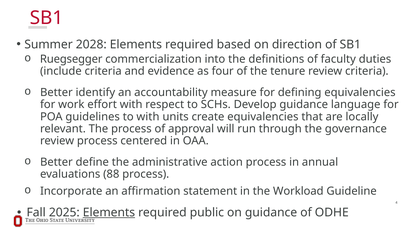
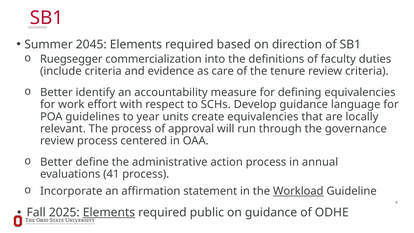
2028: 2028 -> 2045 (91, 44)
four: four -> care (223, 71)
to with: with -> year (148, 117)
88: 88 -> 41 (111, 174)
Workload underline: none -> present (298, 191)
